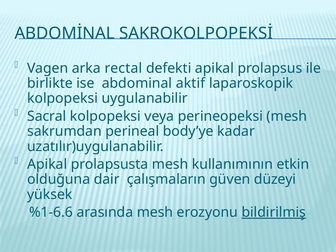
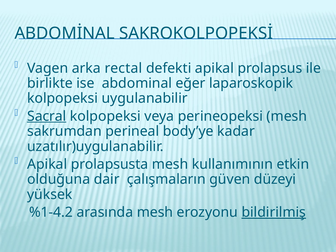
aktif: aktif -> eğer (191, 83)
Sacral underline: none -> present (47, 116)
%1-6.6: %1-6.6 -> %1-4.2 (51, 212)
